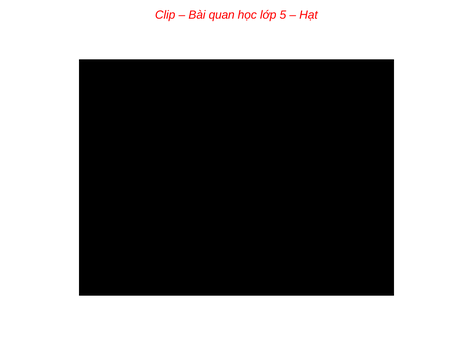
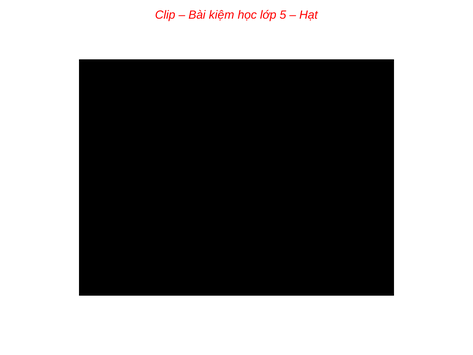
quan: quan -> kiệm (222, 15)
